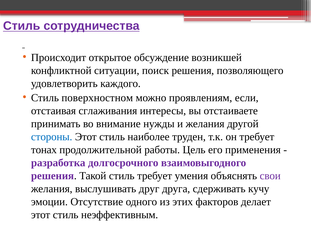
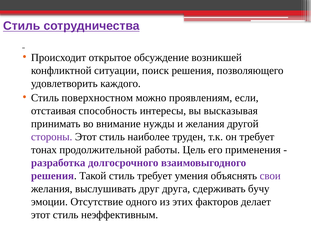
сглаживания: сглаживания -> способность (108, 110)
отстаиваете: отстаиваете -> высказывая (231, 110)
стороны colour: blue -> purple (52, 136)
кучу: кучу -> бучу (259, 188)
